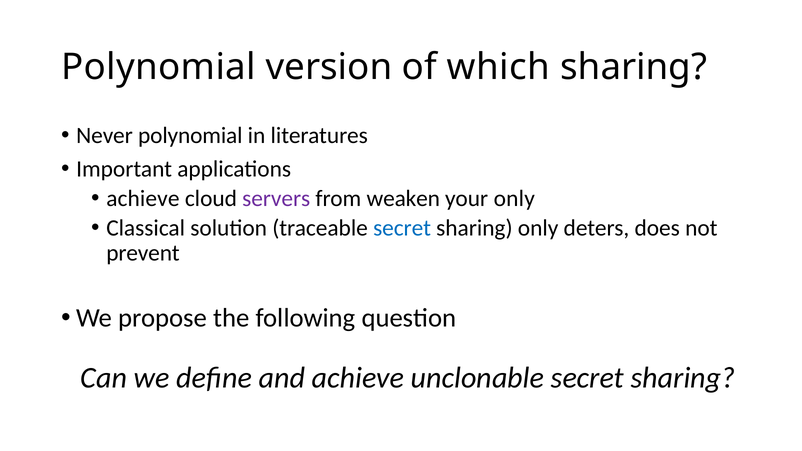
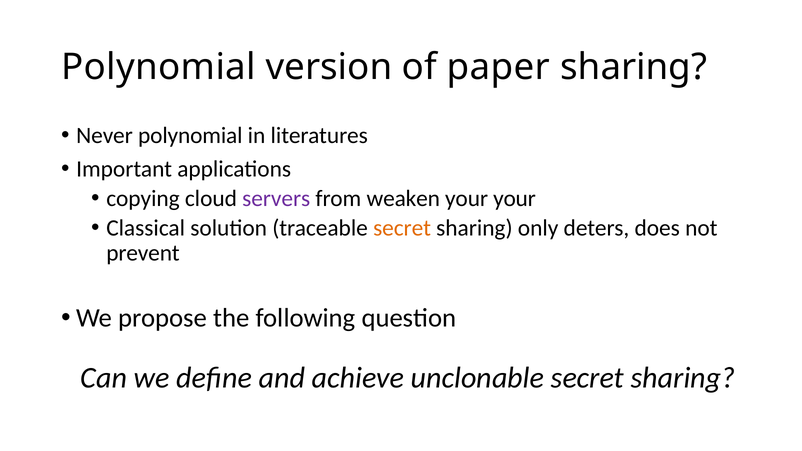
which: which -> paper (498, 67)
achieve: achieve -> copying (143, 199)
your only: only -> your (514, 199)
secret colour: blue -> orange (402, 228)
